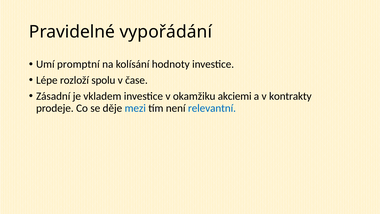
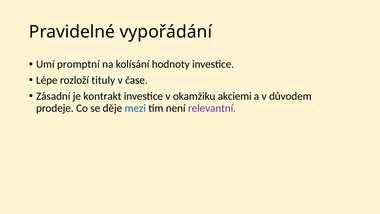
spolu: spolu -> tituly (103, 80)
vkladem: vkladem -> kontrakt (102, 96)
kontrakty: kontrakty -> důvodem (290, 96)
relevantní colour: blue -> purple (212, 108)
